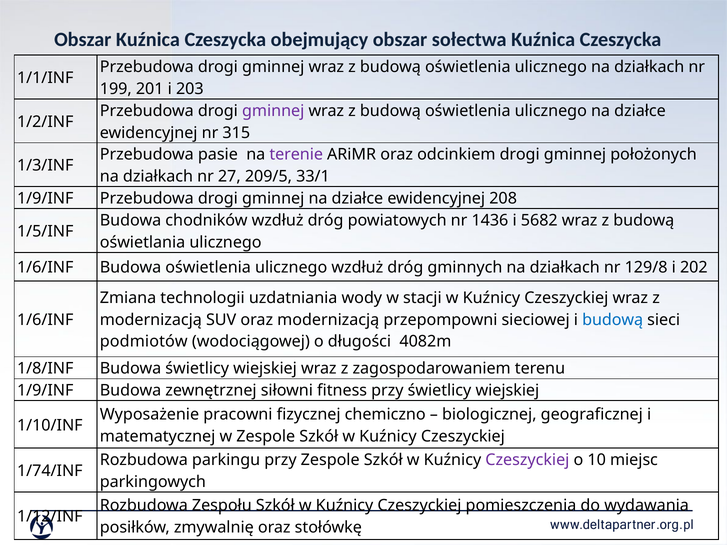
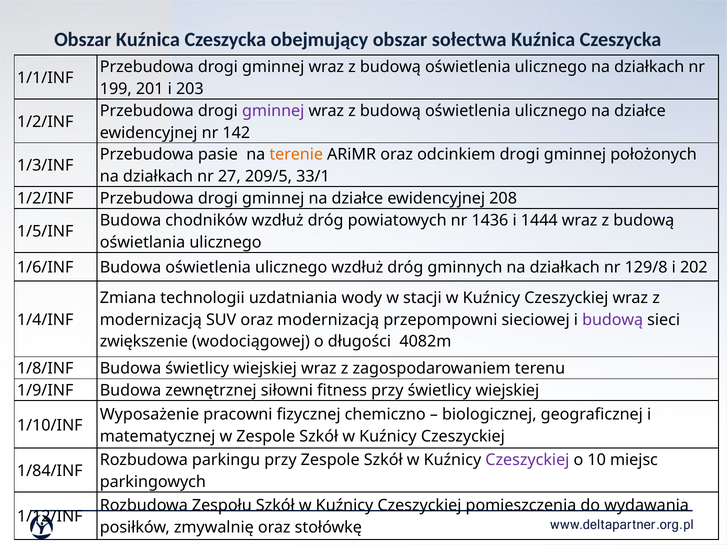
315: 315 -> 142 (236, 133)
terenie colour: purple -> orange (296, 155)
1/9/INF: 1/9/INF -> 1/2/INF (45, 199)
5682: 5682 -> 1444 (539, 221)
1/6/INF: 1/6/INF -> 1/4/INF (45, 320)
budową colour: blue -> purple (613, 320)
podmiotów: podmiotów -> zwiększenie (144, 342)
1/74/INF: 1/74/INF -> 1/84/INF (50, 471)
